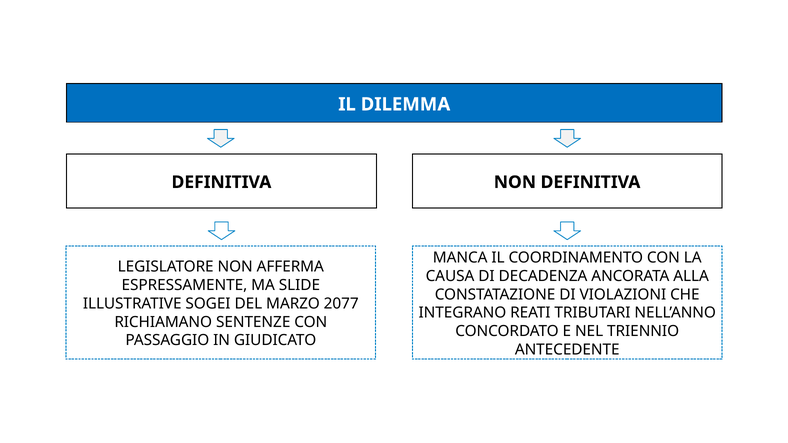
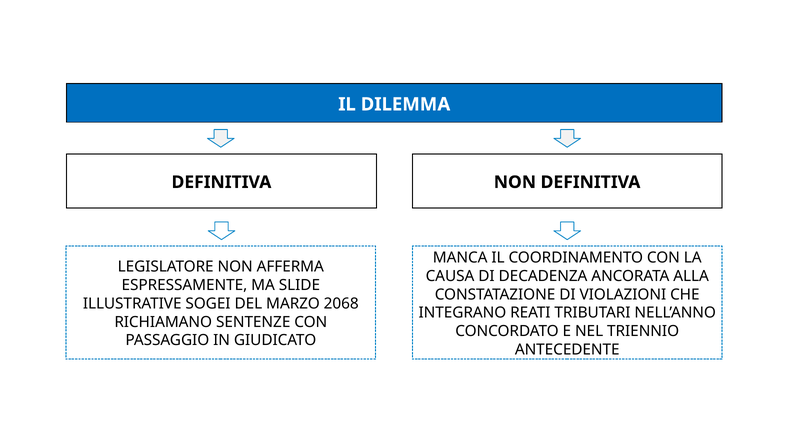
2077: 2077 -> 2068 (341, 304)
